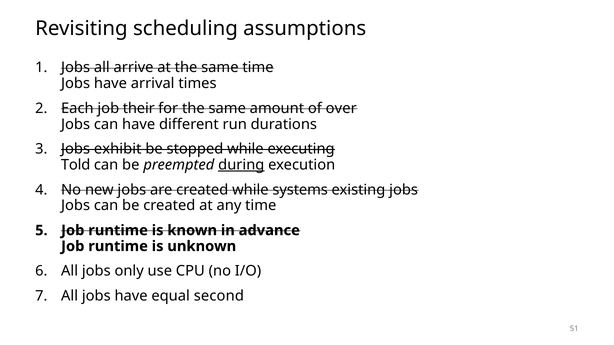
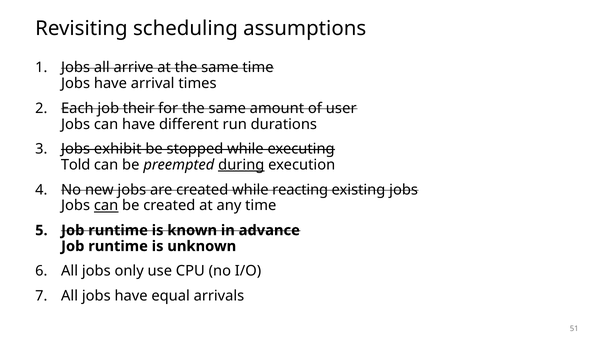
over: over -> user (341, 108)
systems: systems -> reacting (300, 190)
can underline: none -> present (106, 206)
second: second -> arrivals (219, 296)
